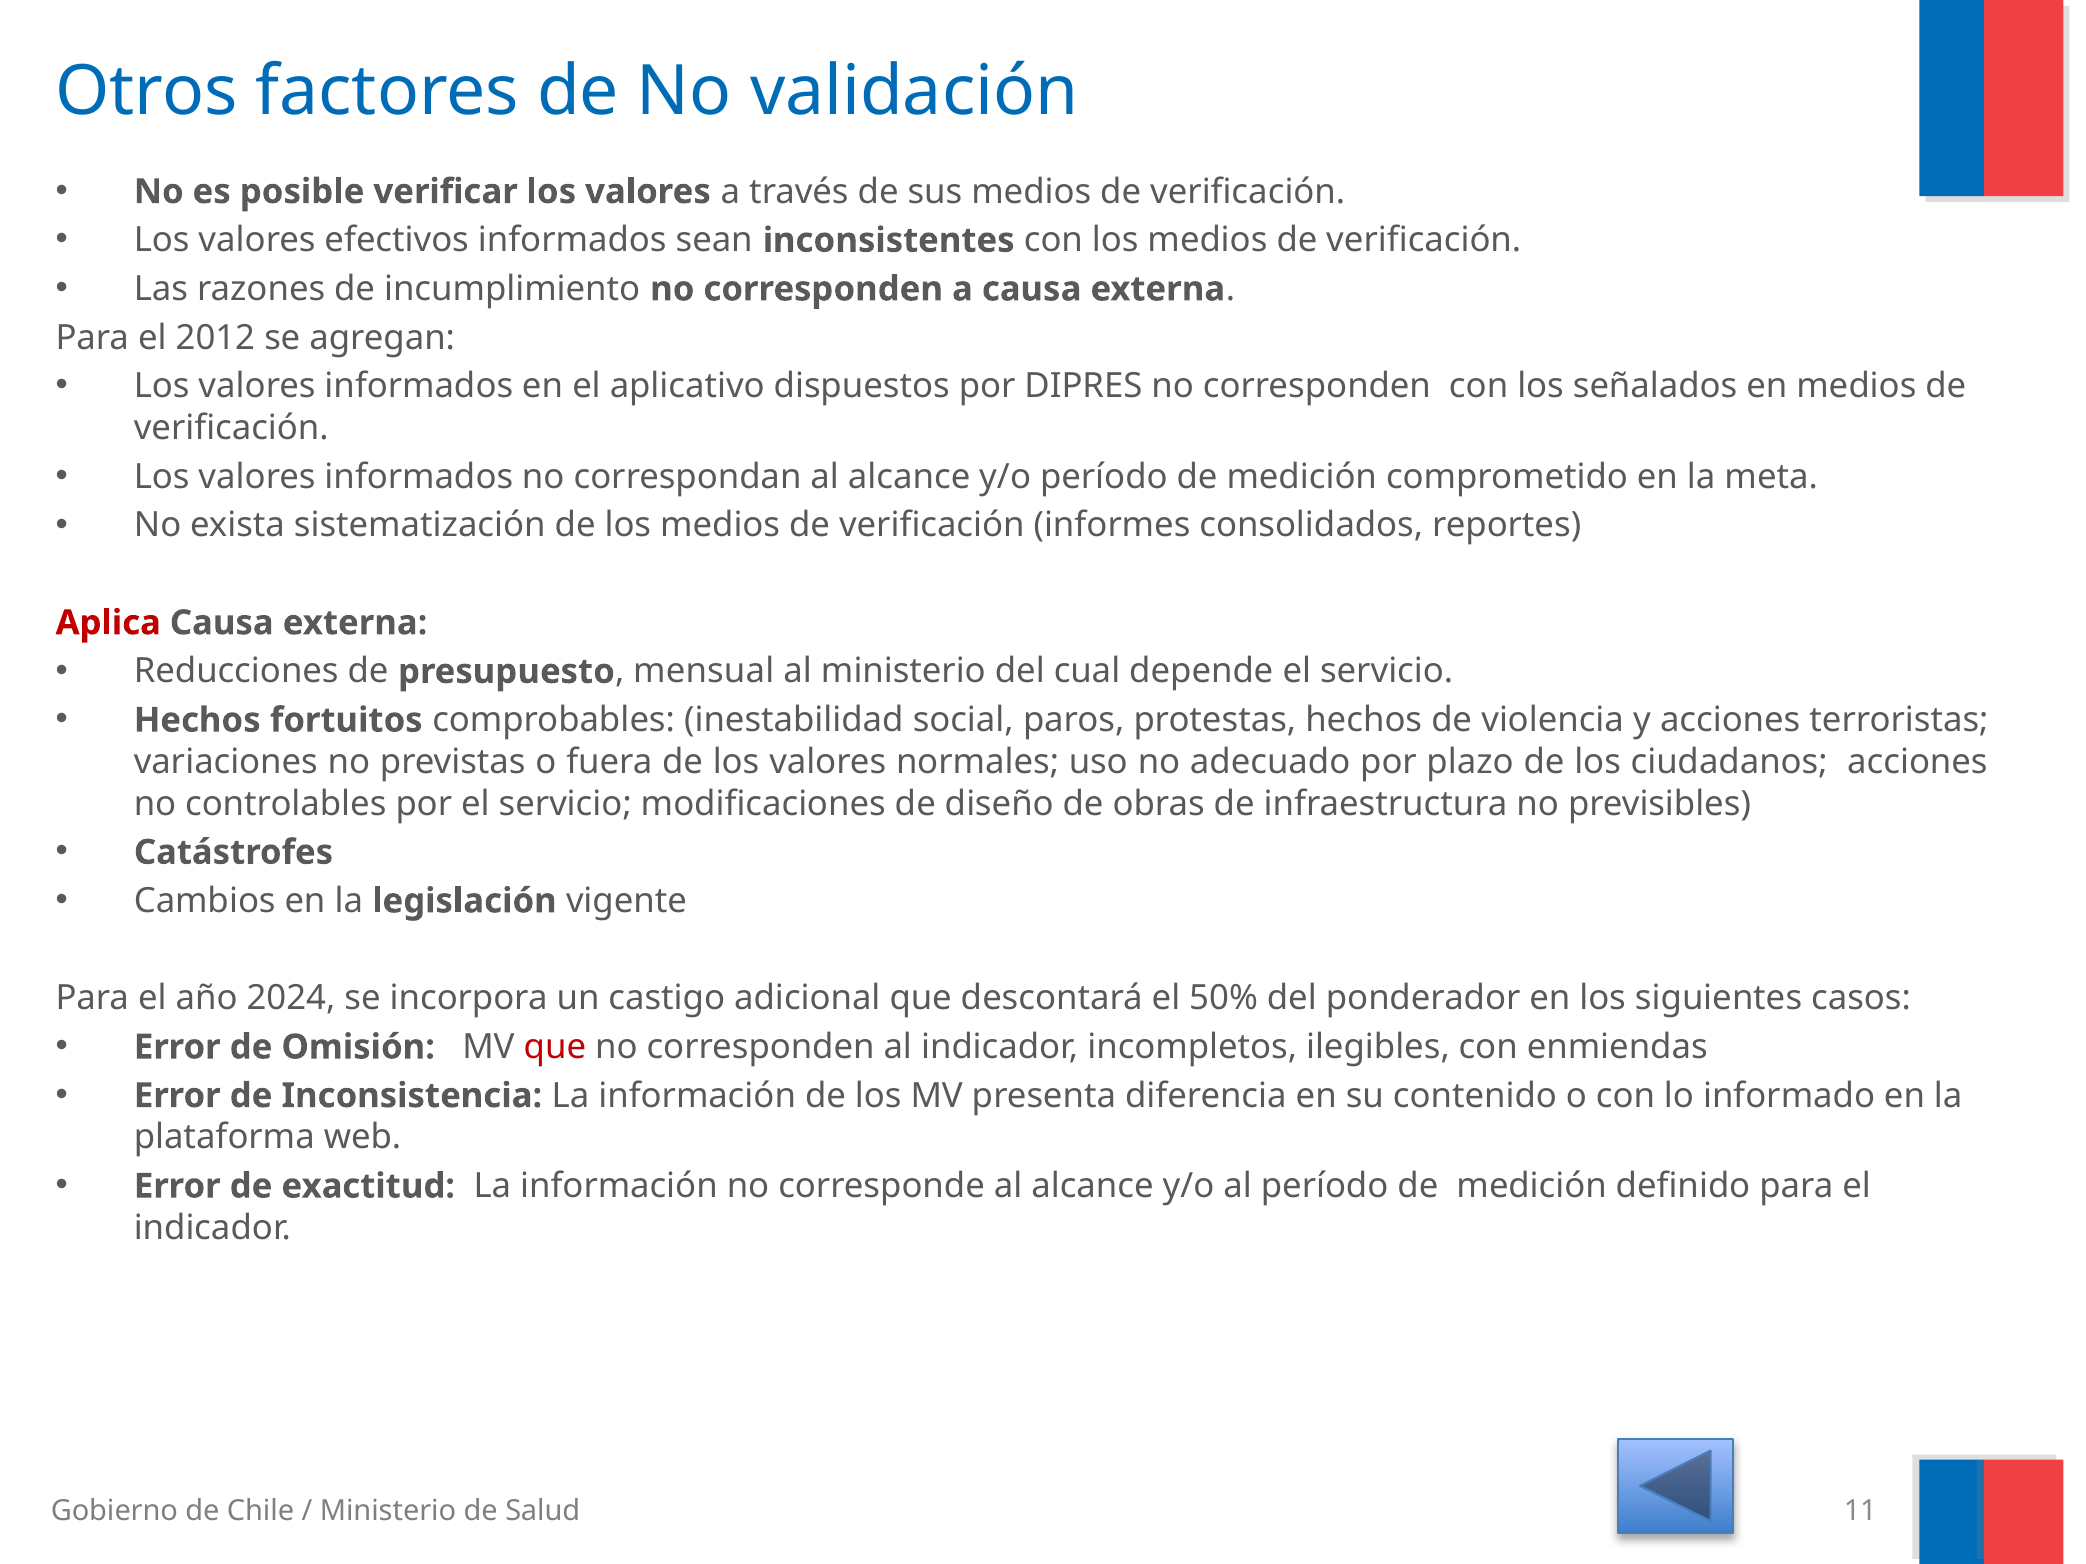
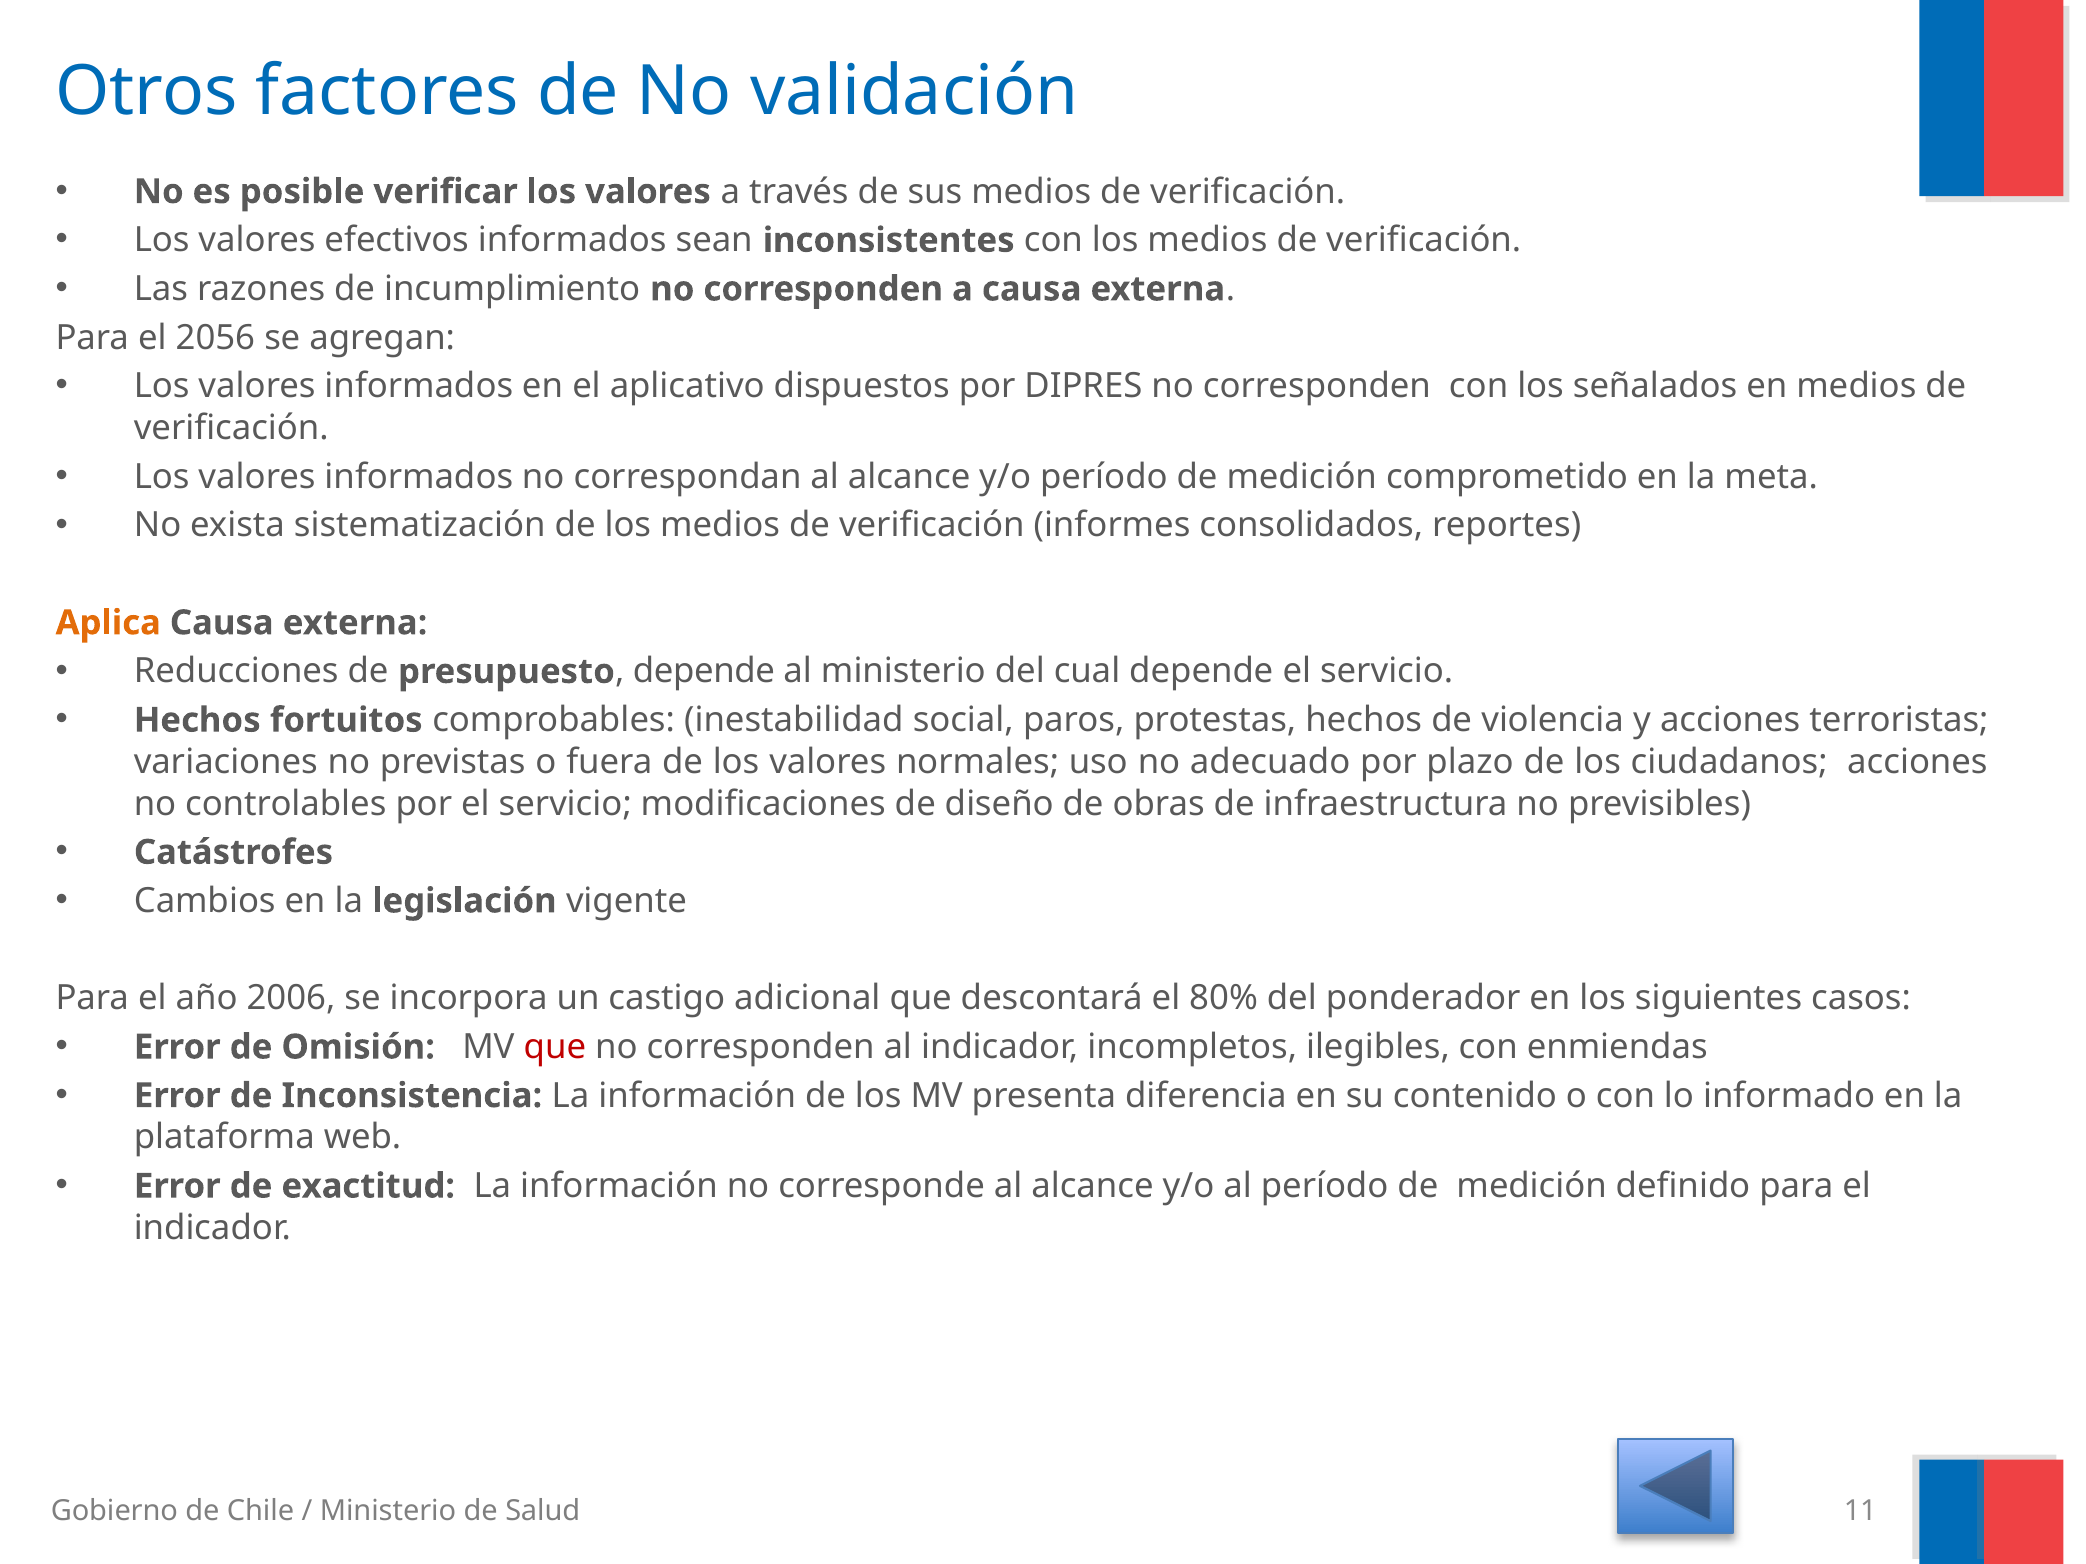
2012: 2012 -> 2056 (215, 338)
Aplica colour: red -> orange (108, 623)
presupuesto mensual: mensual -> depende (704, 672)
2024: 2024 -> 2006 (291, 999)
50%: 50% -> 80% (1224, 999)
